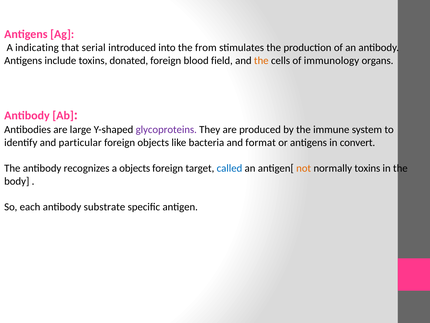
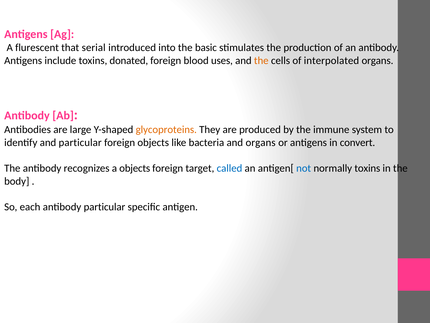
indicating: indicating -> flurescent (37, 48)
from: from -> basic (206, 48)
field: field -> uses (222, 61)
immunology: immunology -> interpolated (331, 61)
glycoproteins colour: purple -> orange (166, 129)
and format: format -> organs (261, 142)
not colour: orange -> blue (304, 168)
antibody substrate: substrate -> particular (105, 207)
